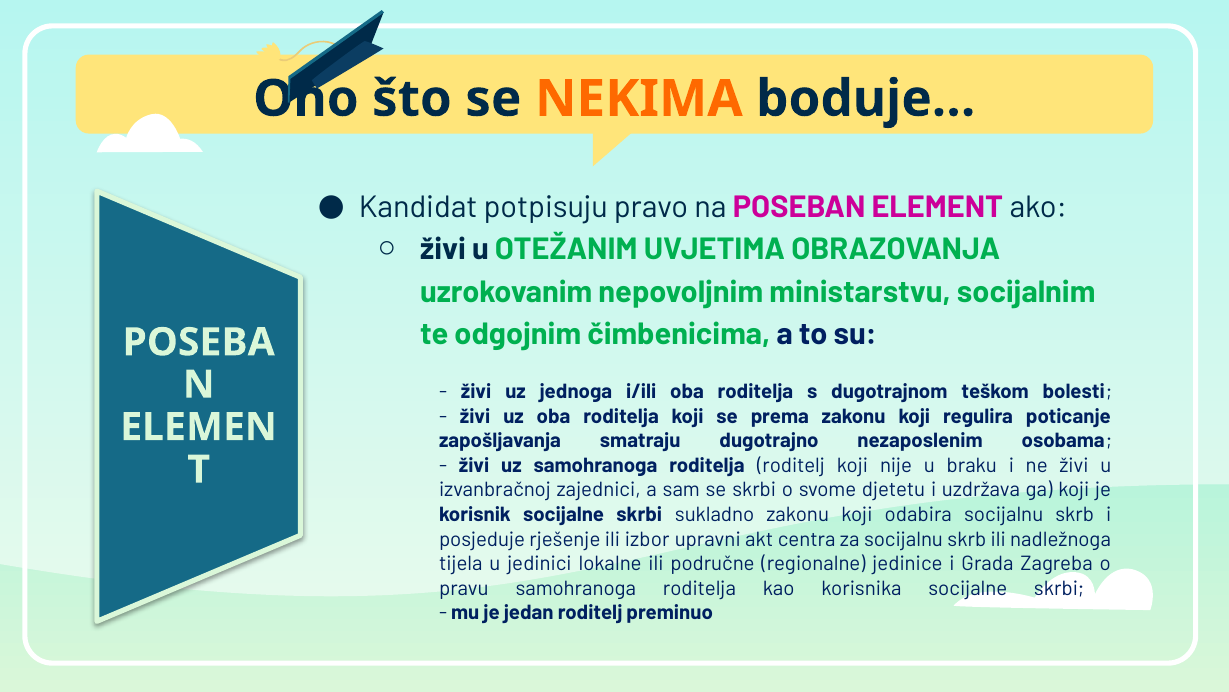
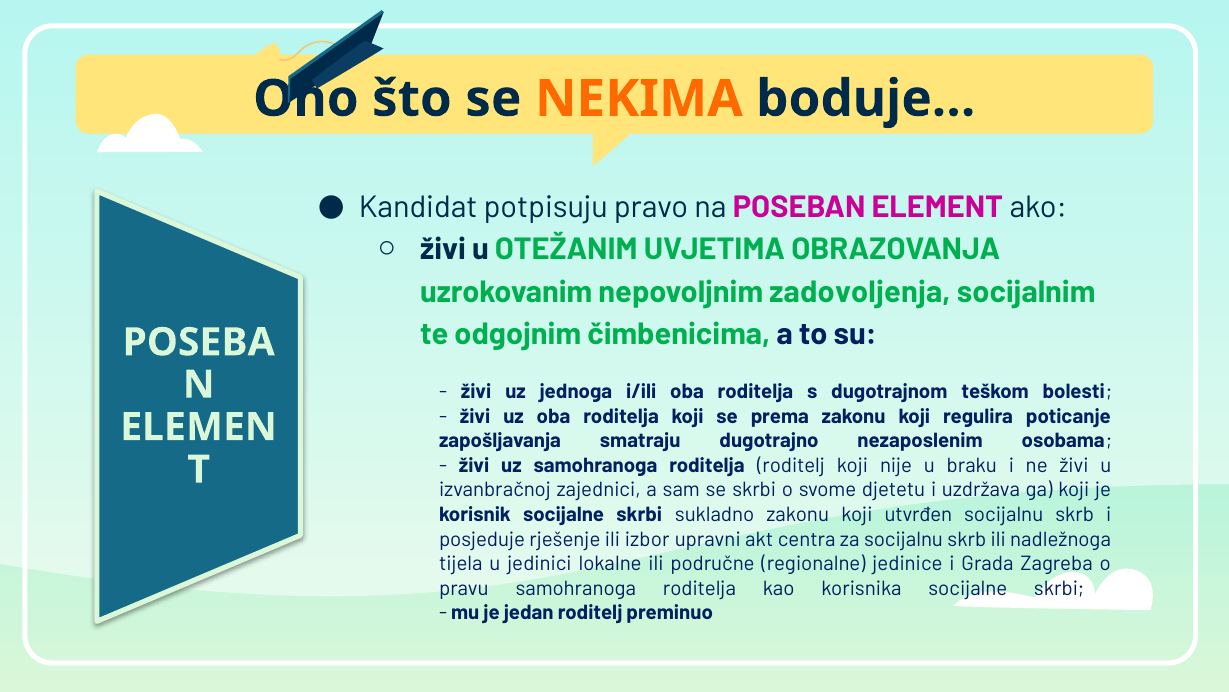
ministarstvu: ministarstvu -> zadovoljenja (860, 292)
odabira: odabira -> utvrđen (918, 514)
